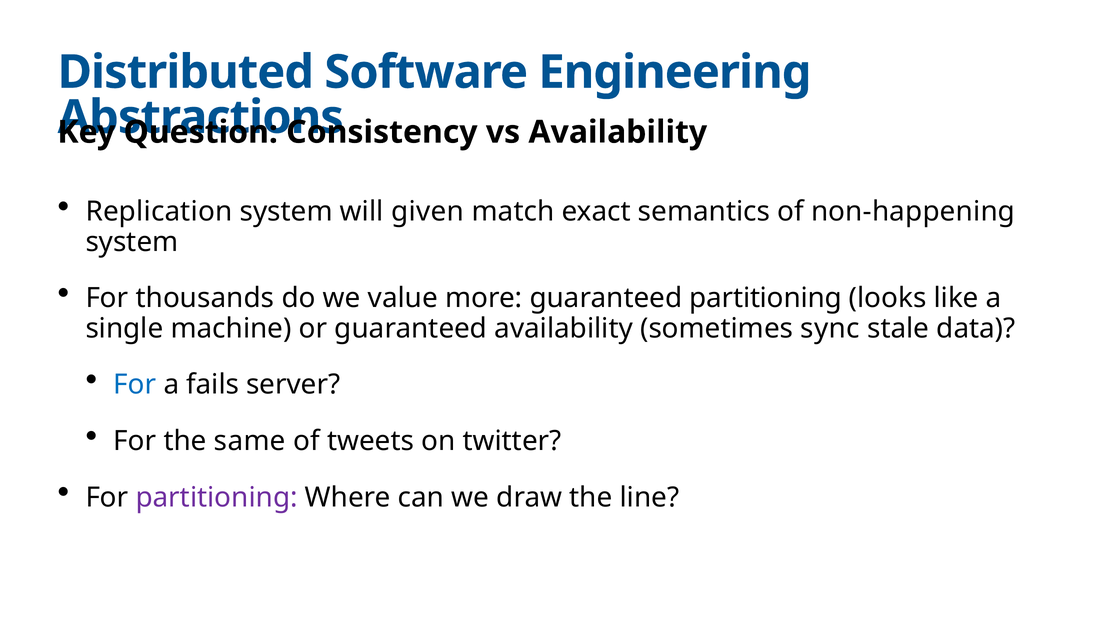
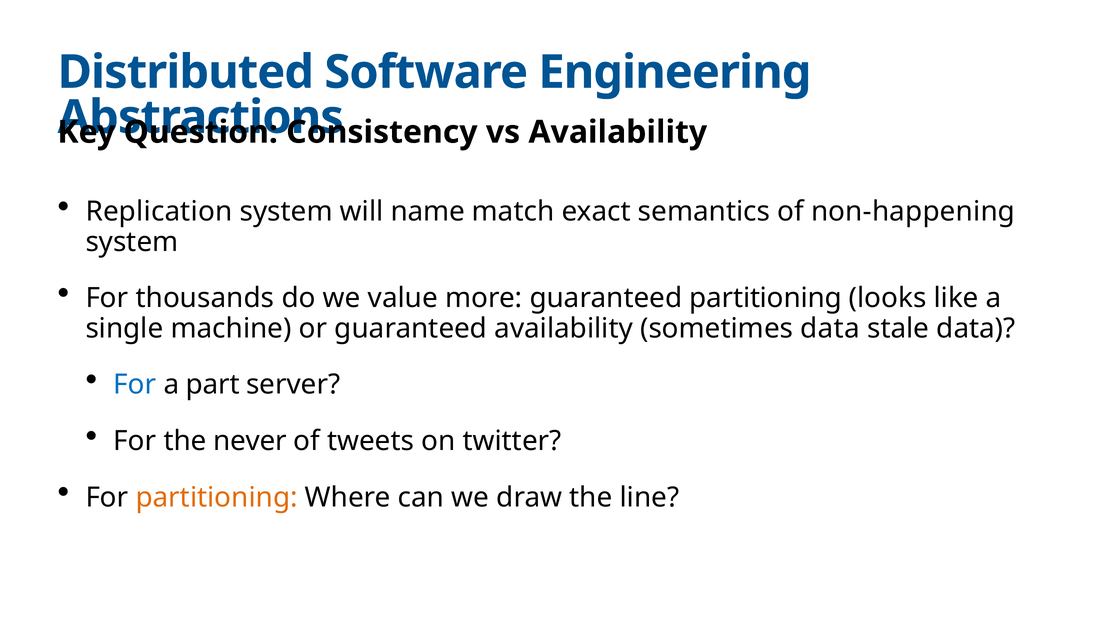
given: given -> name (428, 212)
sometimes sync: sync -> data (830, 329)
fails: fails -> part (213, 385)
same: same -> never (250, 441)
partitioning colour: purple -> orange (217, 498)
